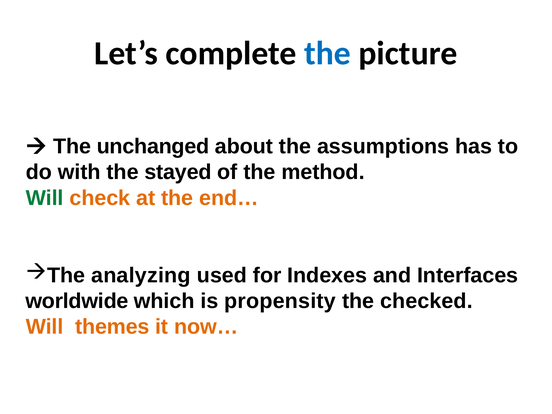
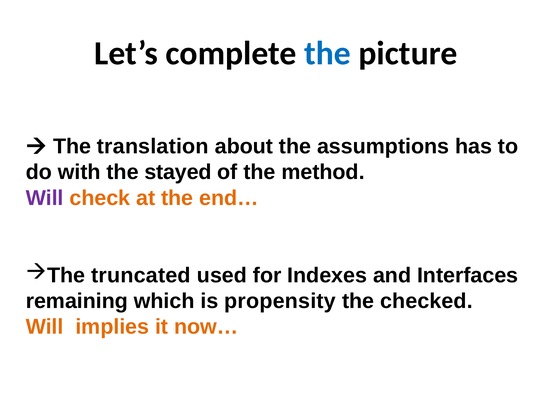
unchanged: unchanged -> translation (153, 146)
Will colour: green -> purple (45, 198)
analyzing: analyzing -> truncated (141, 275)
worldwide: worldwide -> remaining (77, 301)
themes: themes -> implies (112, 327)
